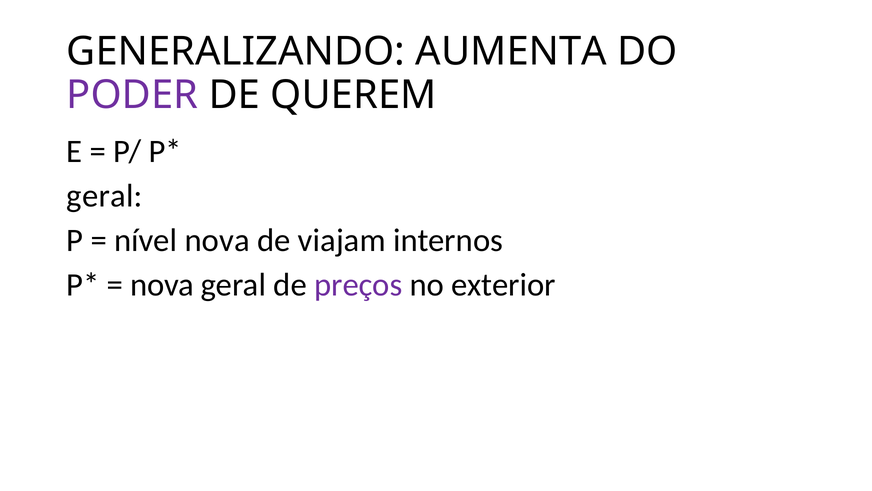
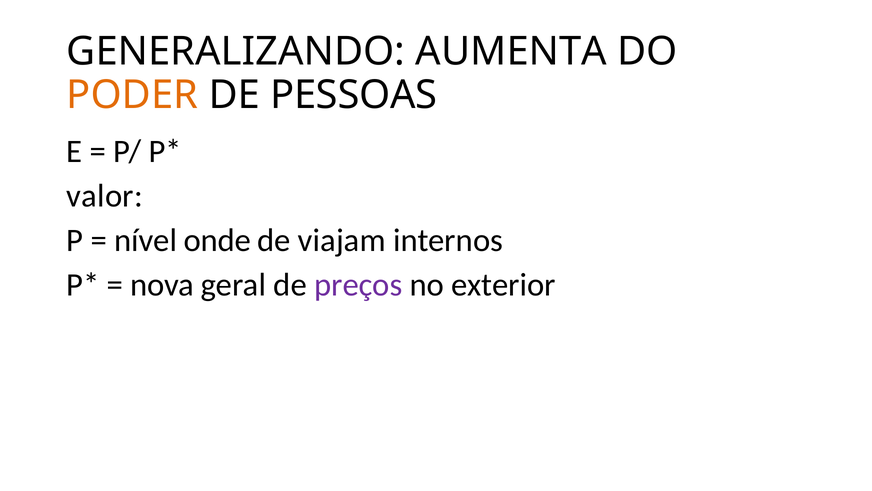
PODER colour: purple -> orange (132, 95)
QUEREM: QUEREM -> PESSOAS (354, 95)
geral: geral -> valor (105, 196)
nível nova: nova -> onde (217, 240)
